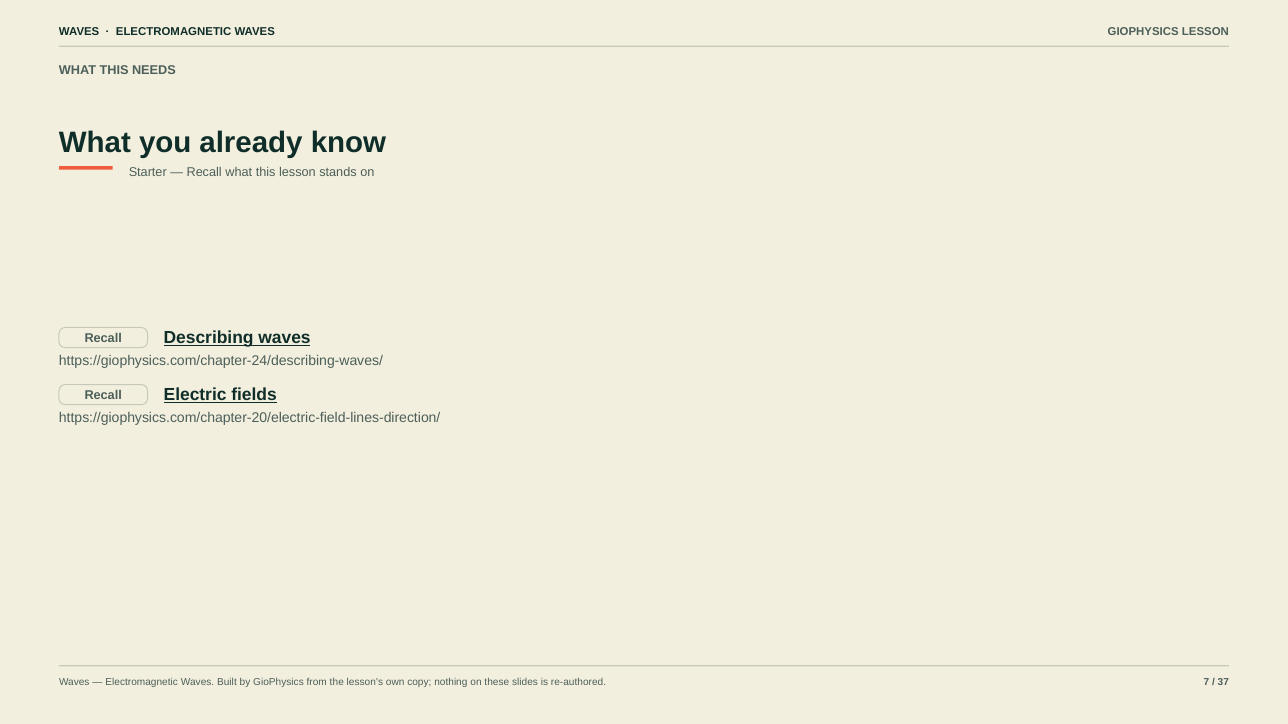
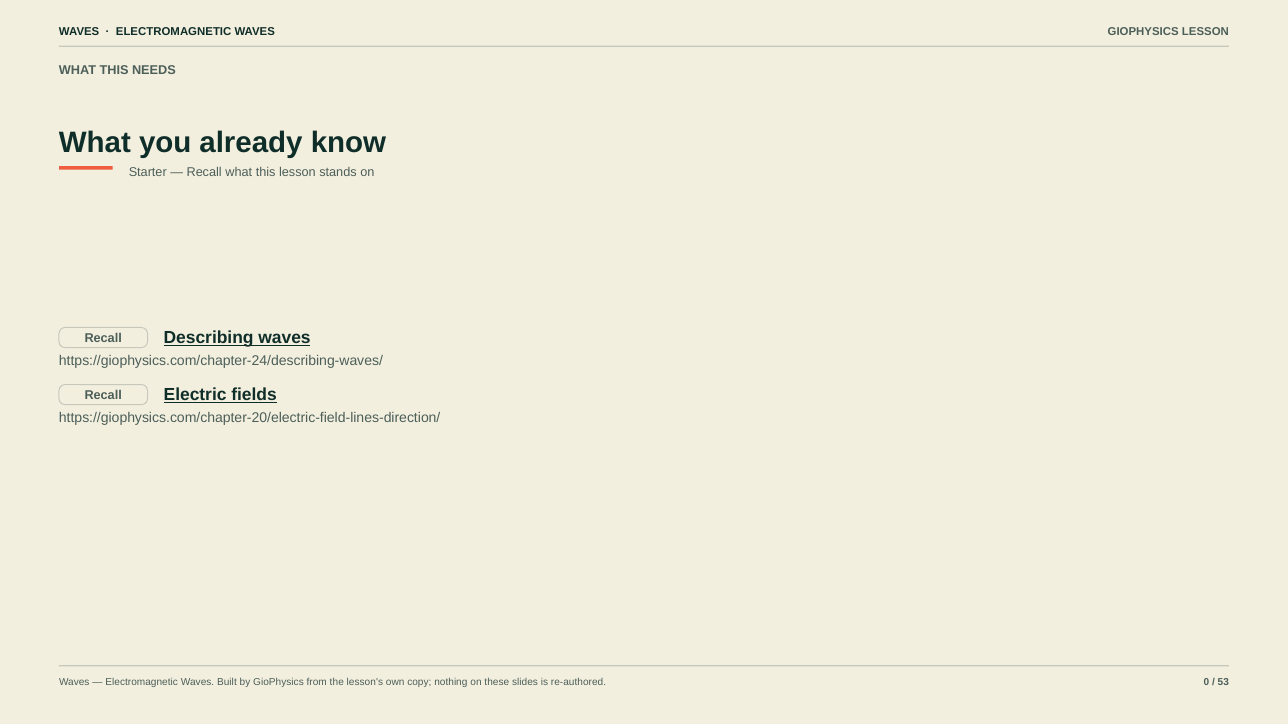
7: 7 -> 0 (1206, 683)
37: 37 -> 53 (1223, 683)
